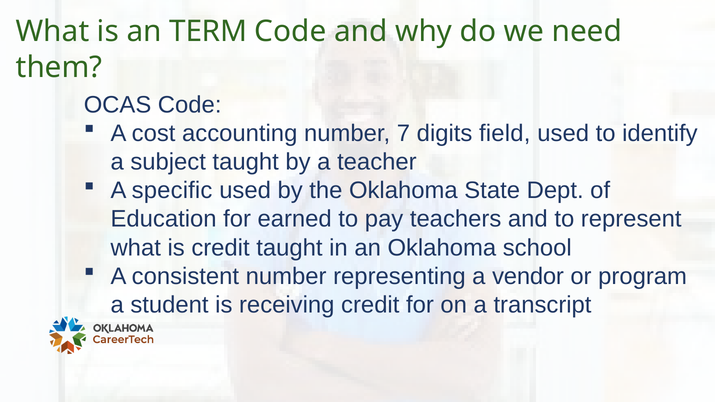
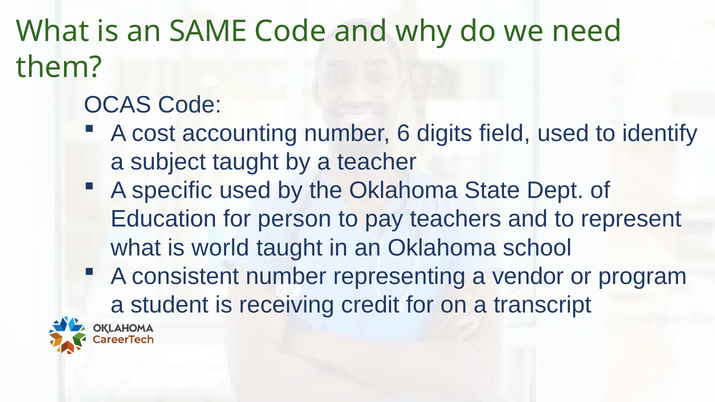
TERM: TERM -> SAME (208, 32)
7: 7 -> 6 (403, 133)
earned: earned -> person (295, 219)
is credit: credit -> world (220, 248)
